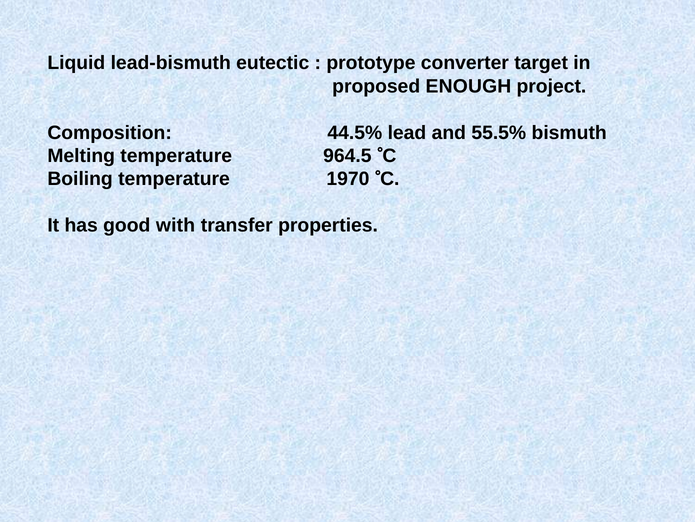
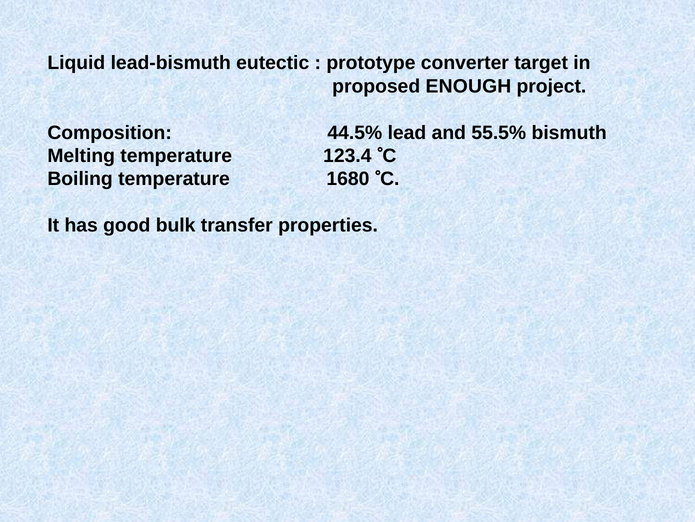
964.5: 964.5 -> 123.4 (347, 156)
1970: 1970 -> 1680 (348, 179)
with: with -> bulk (176, 225)
